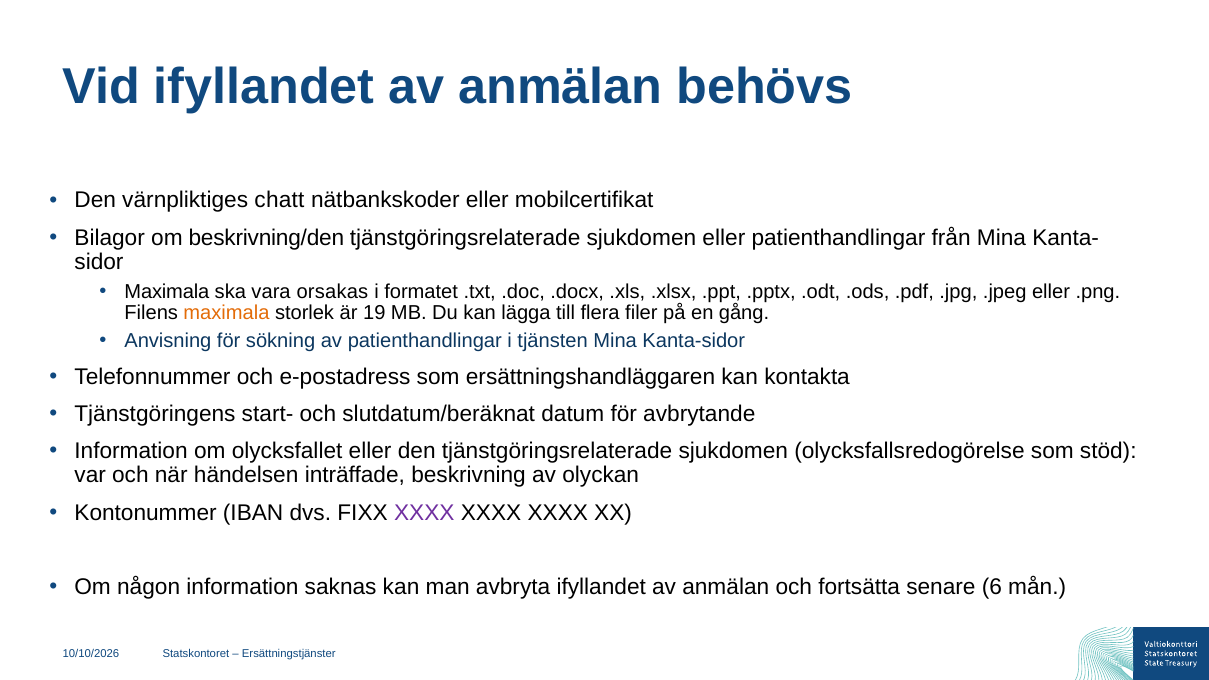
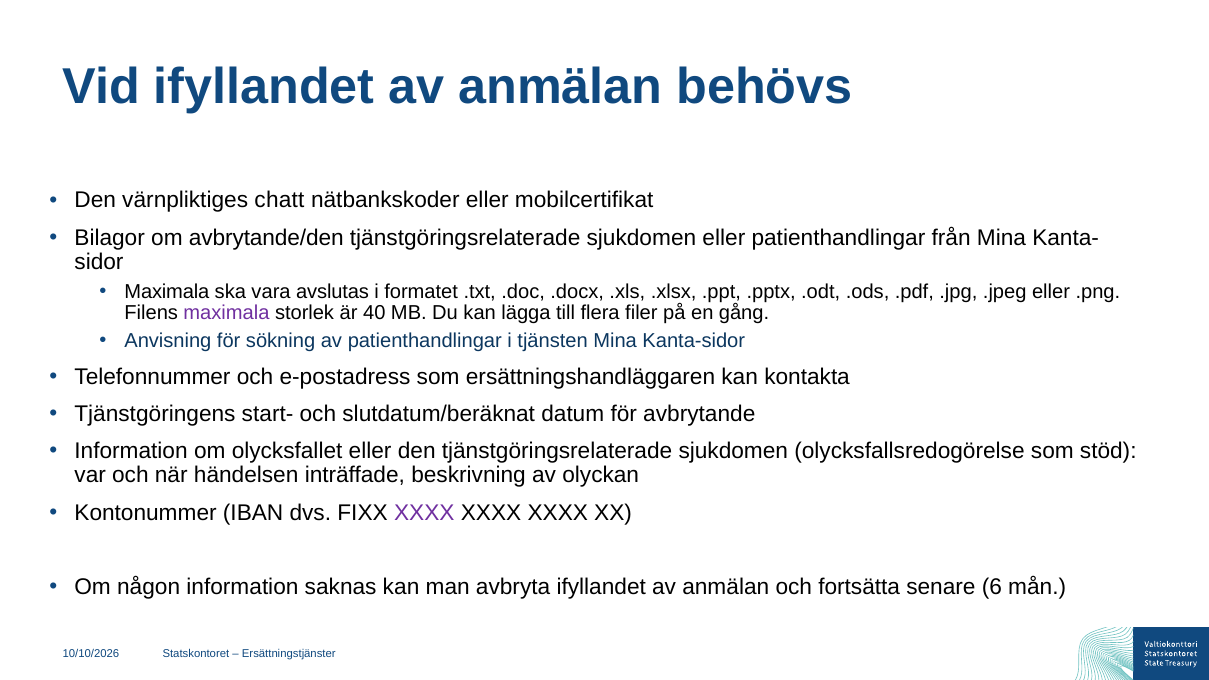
beskrivning/den: beskrivning/den -> avbrytande/den (266, 238)
orsakas: orsakas -> avslutas (333, 291)
maximala colour: orange -> purple (226, 313)
19: 19 -> 40 (374, 313)
